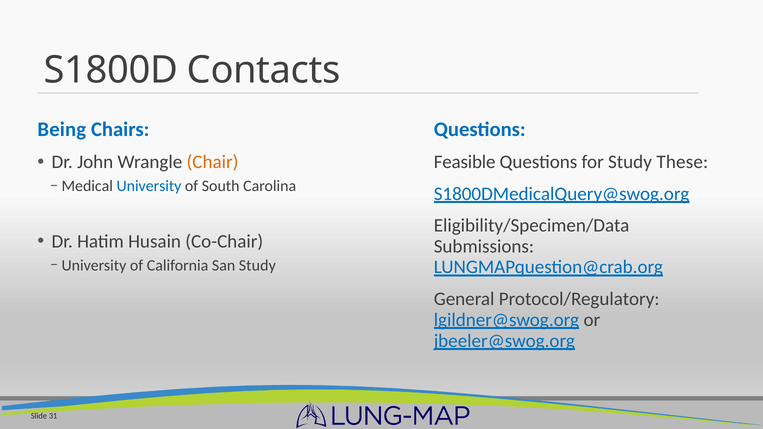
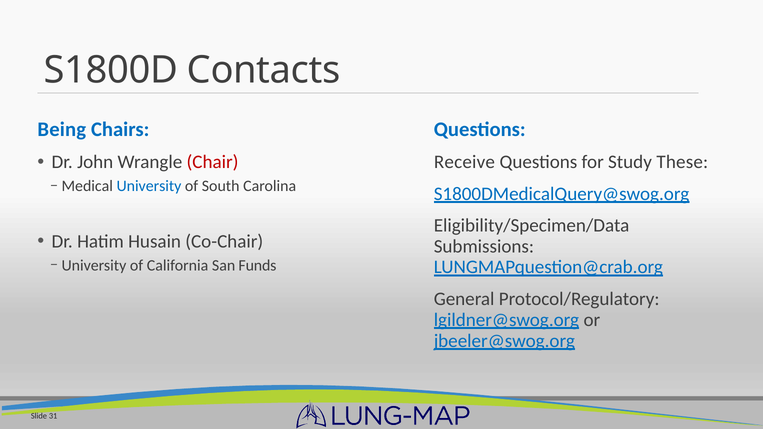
Chair colour: orange -> red (213, 162)
Feasible: Feasible -> Receive (464, 162)
San Study: Study -> Funds (257, 266)
